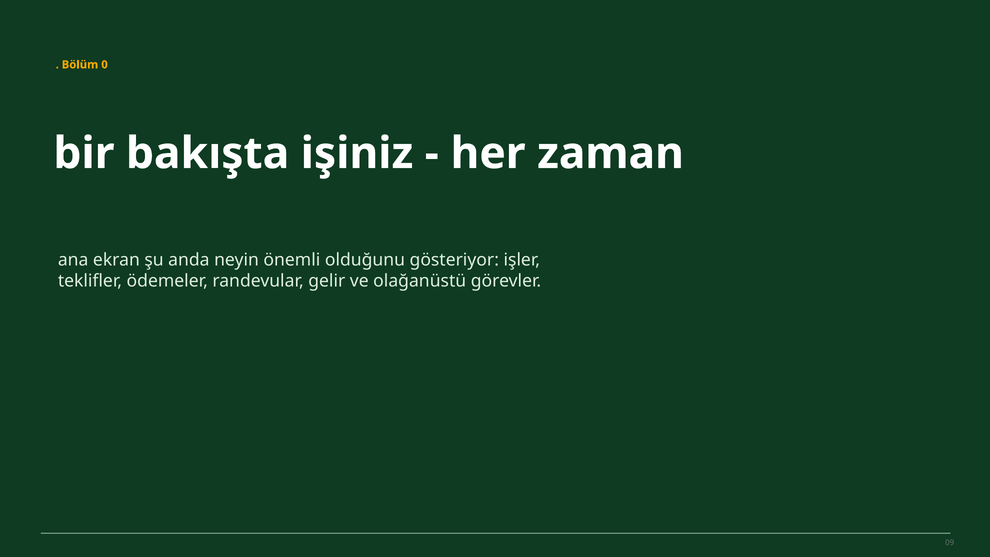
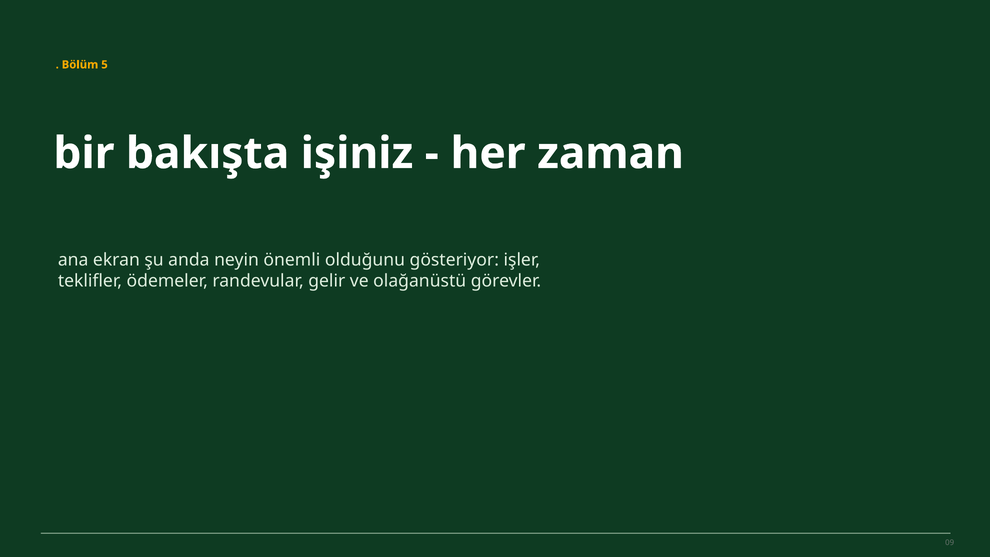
0: 0 -> 5 (104, 65)
